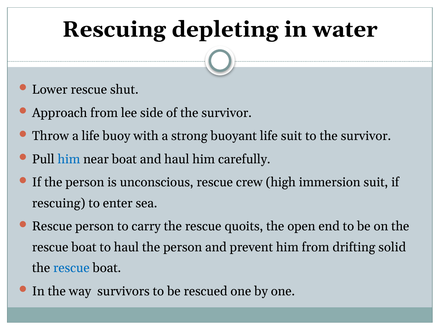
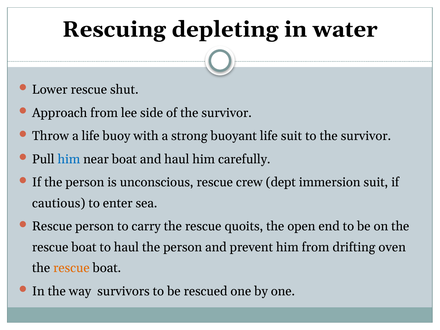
high: high -> dept (281, 182)
rescuing: rescuing -> cautious (59, 203)
solid: solid -> oven (392, 247)
rescue colour: blue -> orange (71, 268)
